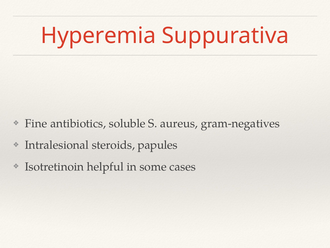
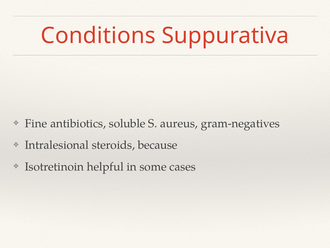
Hyperemia: Hyperemia -> Conditions (98, 36)
papules: papules -> because (158, 145)
